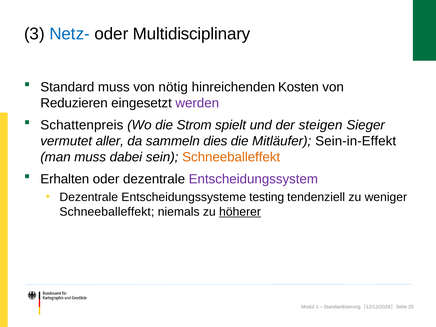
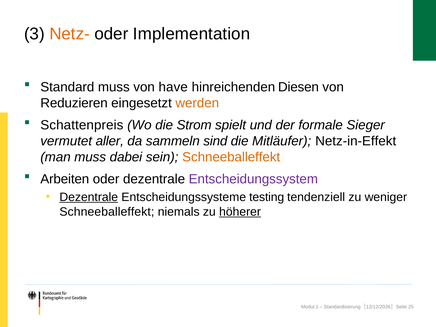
Netz- colour: blue -> orange (70, 34)
Multidisciplinary: Multidisciplinary -> Implementation (192, 34)
nötig: nötig -> have (173, 87)
Kosten: Kosten -> Diesen (298, 87)
werden colour: purple -> orange (197, 103)
steigen: steigen -> formale (321, 125)
dies: dies -> sind (215, 141)
Sein-in-Effekt: Sein-in-Effekt -> Netz-in-Effekt (356, 141)
Erhalten: Erhalten -> Arbeiten (65, 179)
Dezentrale underline: none -> present (89, 197)
